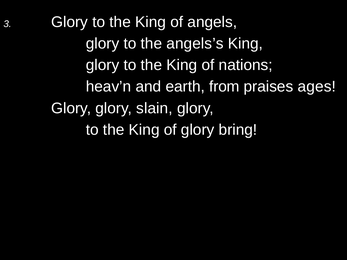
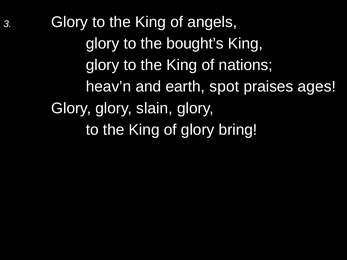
angels’s: angels’s -> bought’s (195, 44)
from: from -> spot (224, 87)
